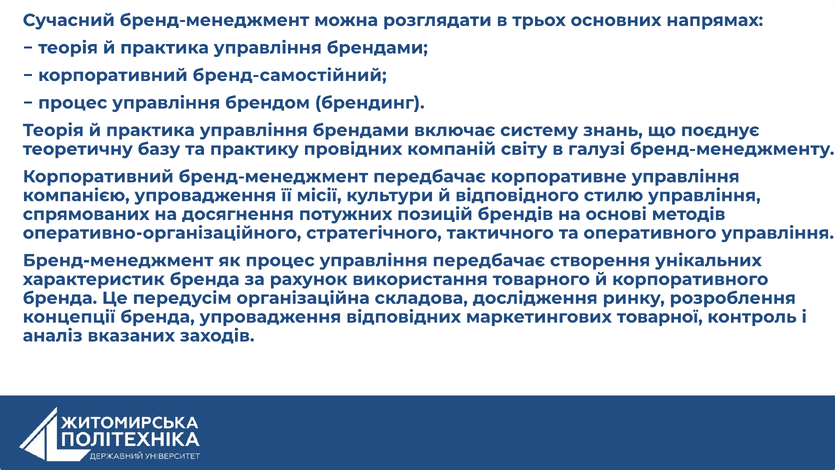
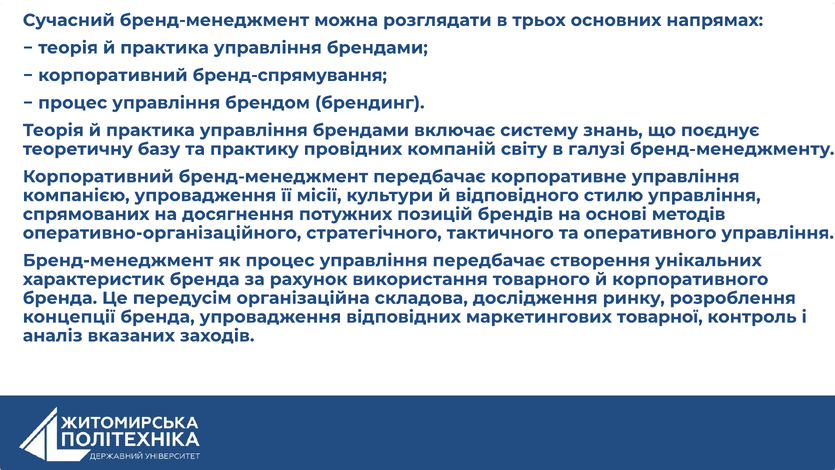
бренд-самостійний: бренд-самостійний -> бренд-спрямування (290, 75)
